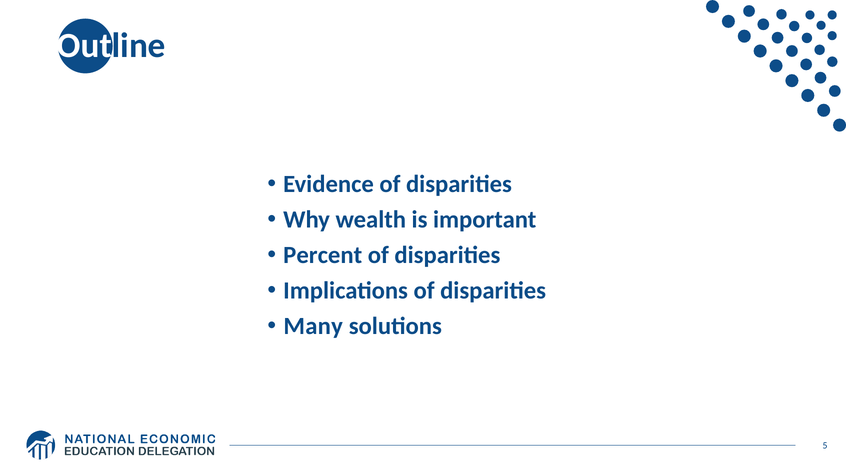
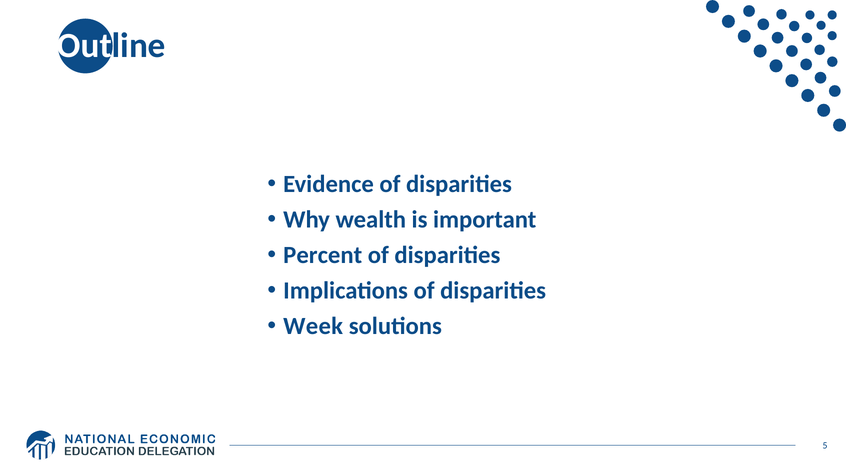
Many: Many -> Week (313, 326)
